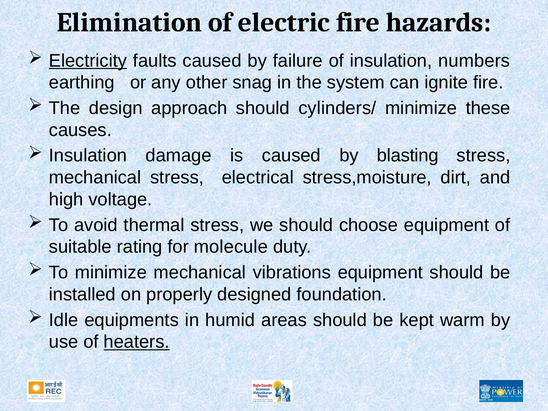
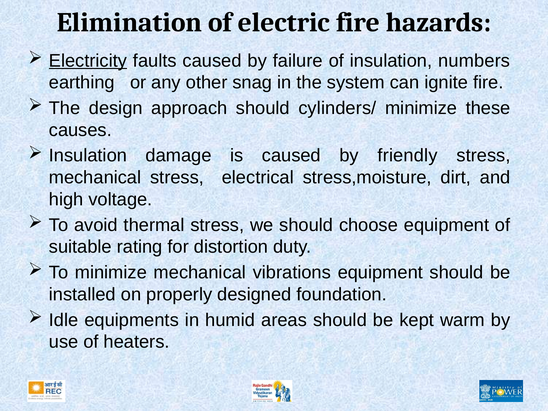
blasting: blasting -> friendly (408, 156)
molecule: molecule -> distortion (231, 247)
heaters underline: present -> none (137, 342)
